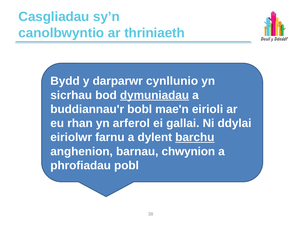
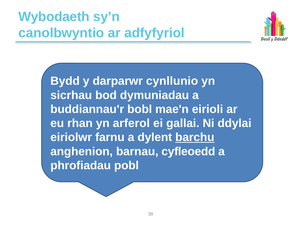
Casgliadau: Casgliadau -> Wybodaeth (54, 17)
thriniaeth: thriniaeth -> adfyfyriol (154, 33)
dymuniadau underline: present -> none (155, 95)
chwynion: chwynion -> cyfleoedd (188, 152)
